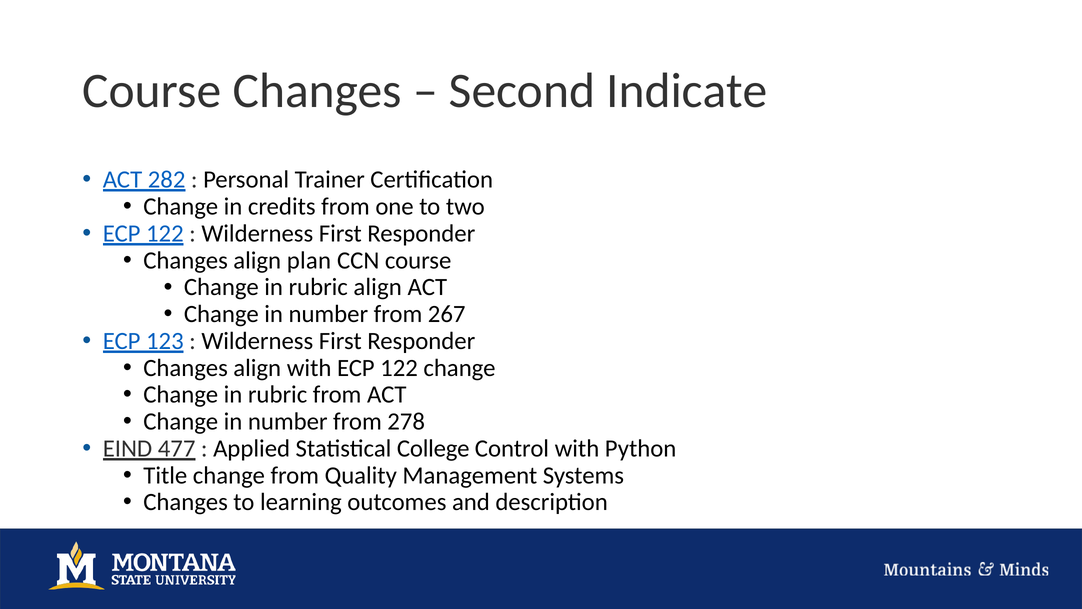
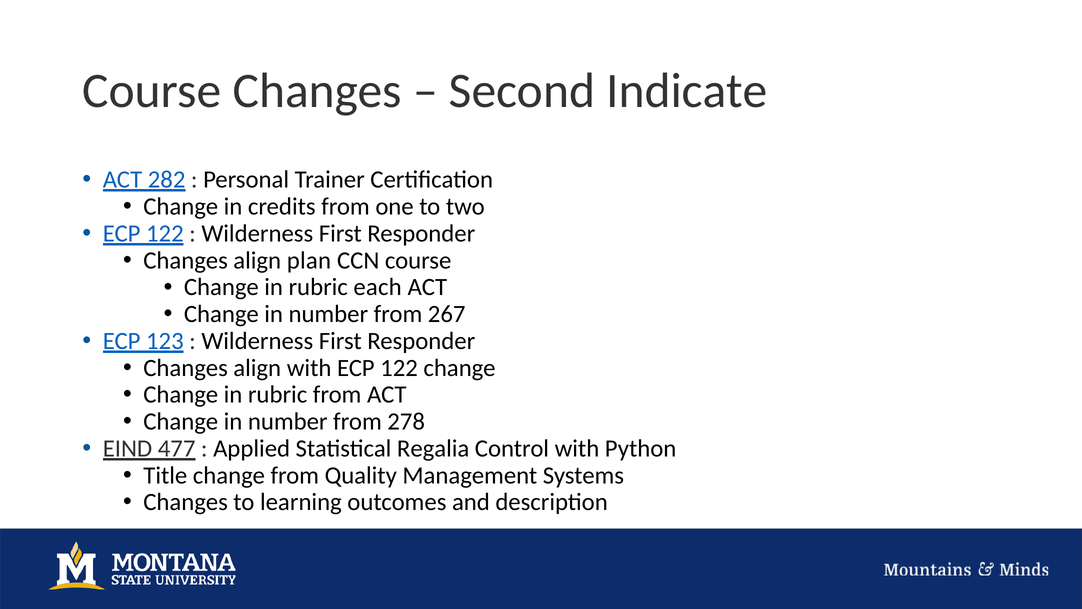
rubric align: align -> each (378, 287)
College: College -> Regalia (433, 448)
